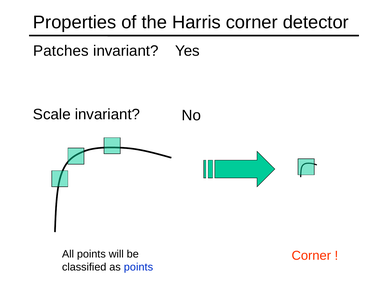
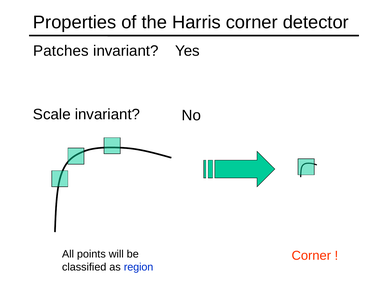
as points: points -> region (139, 267)
